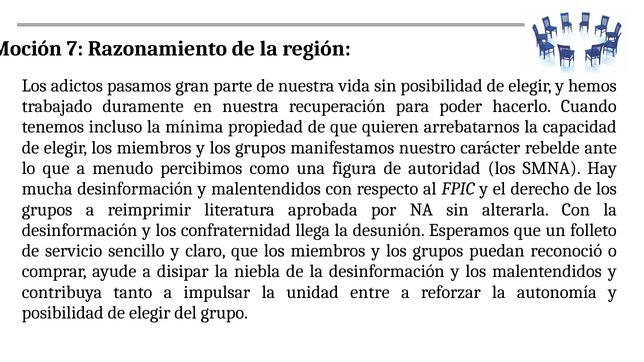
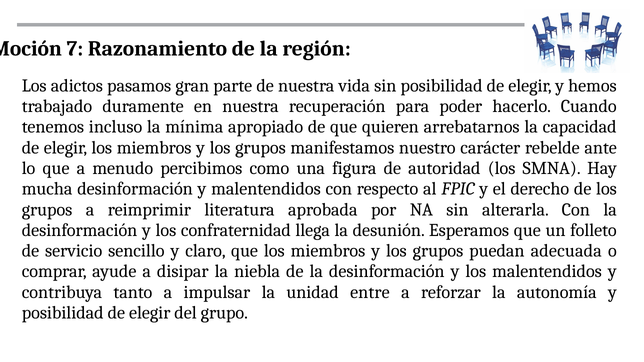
propiedad: propiedad -> apropiado (266, 127)
reconoció: reconoció -> adecuada (566, 251)
